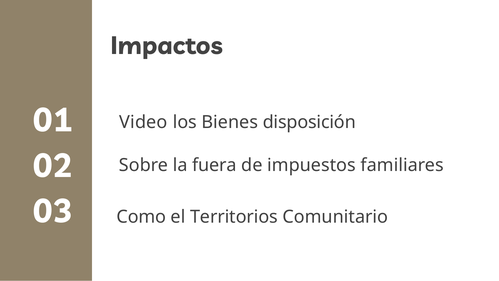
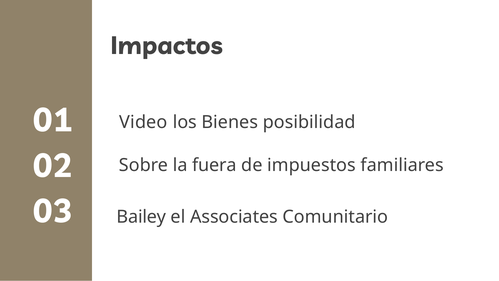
disposición: disposición -> posibilidad (309, 122)
Como: Como -> Bailey (141, 217)
Territorios: Territorios -> Associates (234, 217)
